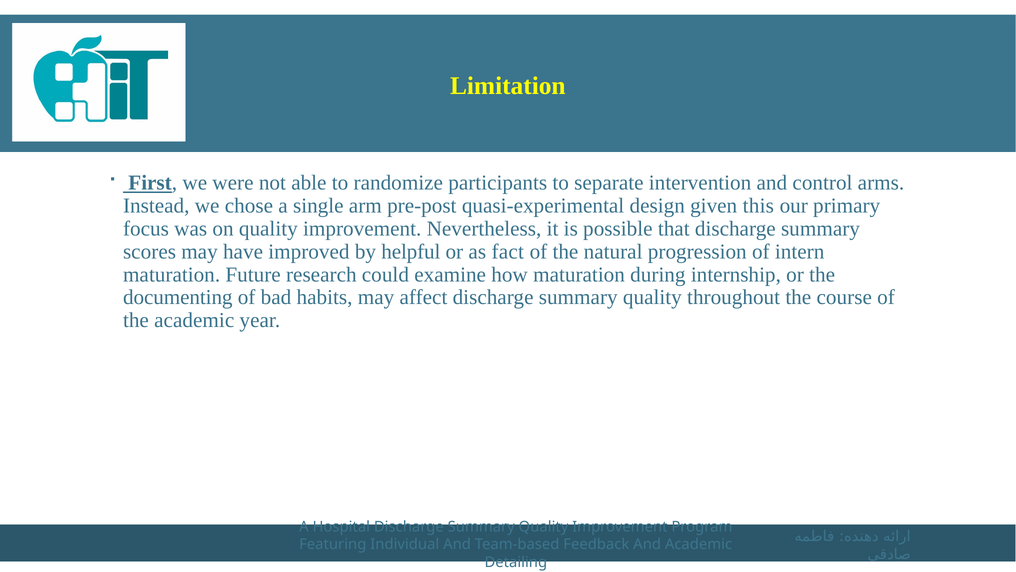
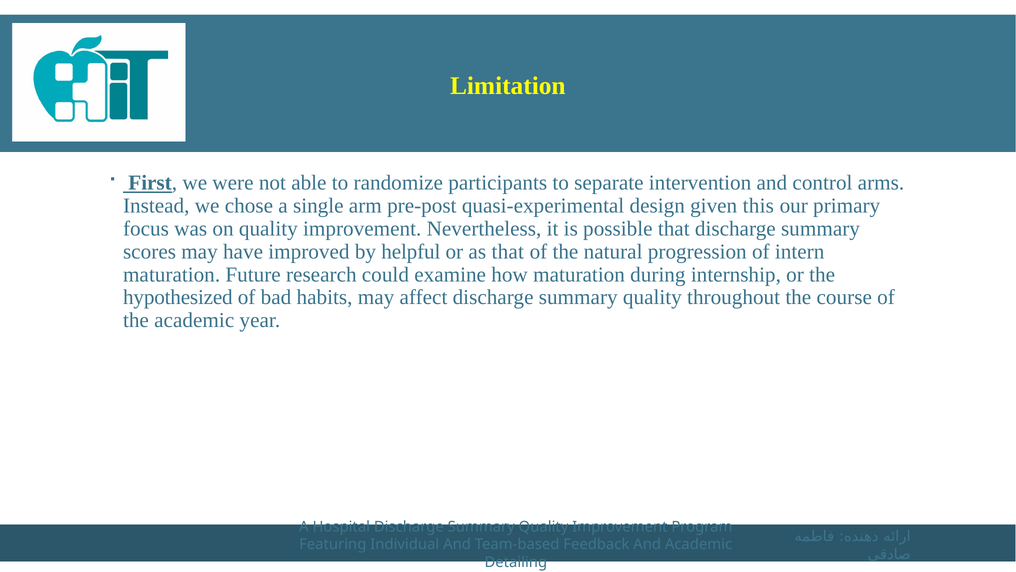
as fact: fact -> that (508, 251)
documenting: documenting -> hypothesized (178, 297)
